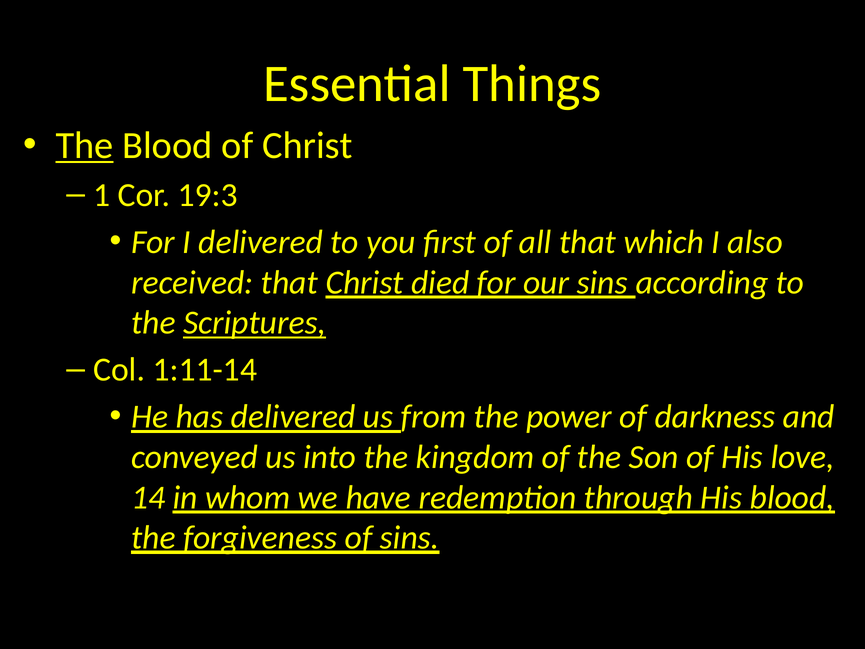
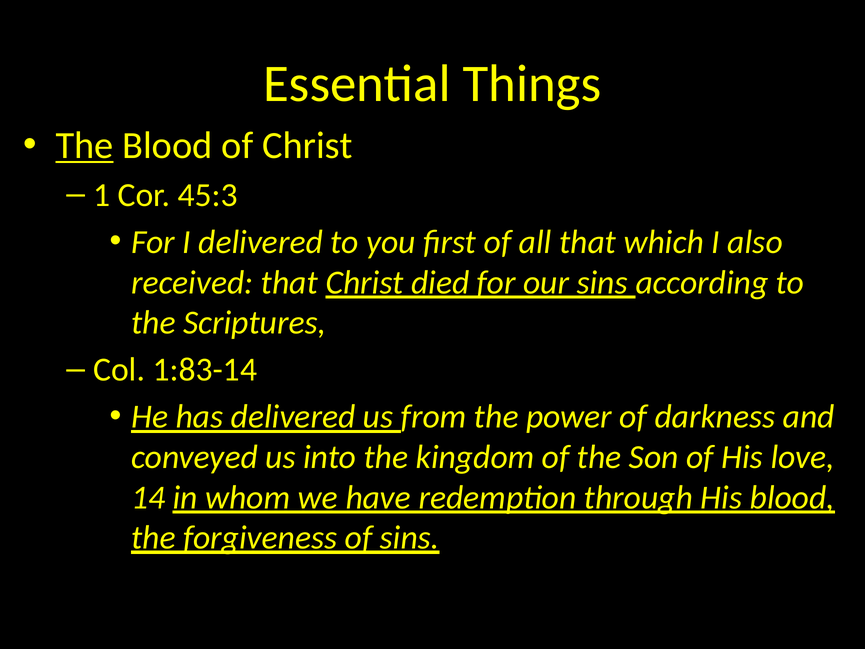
19:3: 19:3 -> 45:3 (208, 195)
Scriptures underline: present -> none (255, 323)
1:11-14: 1:11-14 -> 1:83-14 (205, 370)
